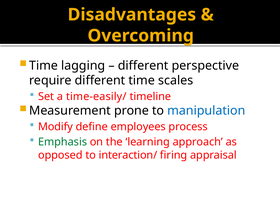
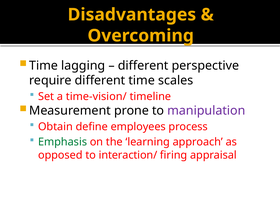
time-easily/: time-easily/ -> time-vision/ (96, 97)
manipulation colour: blue -> purple (206, 111)
Modify: Modify -> Obtain (55, 127)
